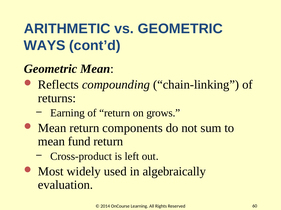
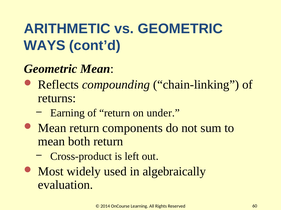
grows: grows -> under (163, 113)
fund: fund -> both (79, 142)
